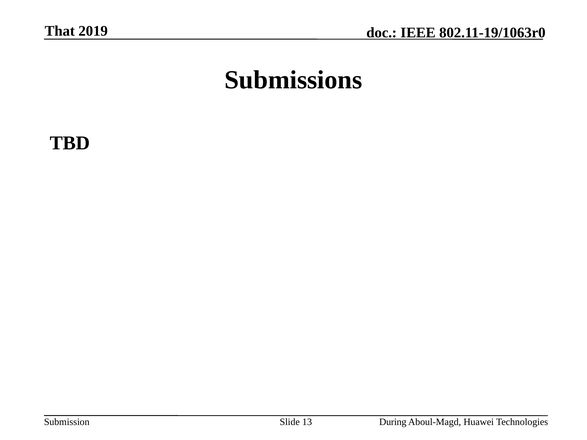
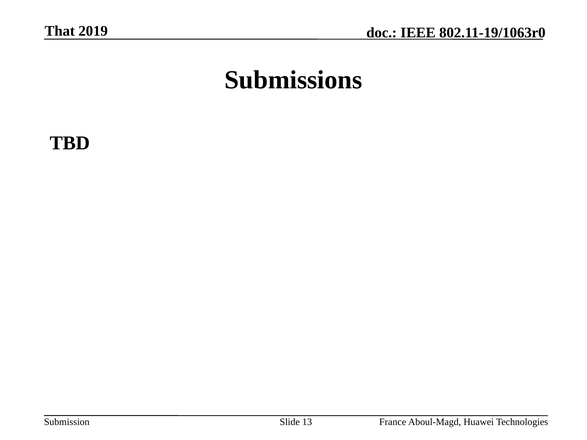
During: During -> France (393, 422)
